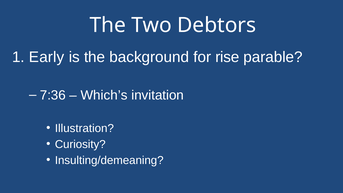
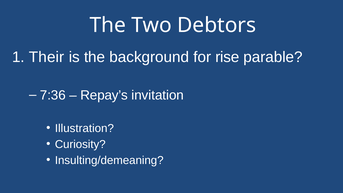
Early: Early -> Their (47, 57)
Which’s: Which’s -> Repay’s (104, 95)
